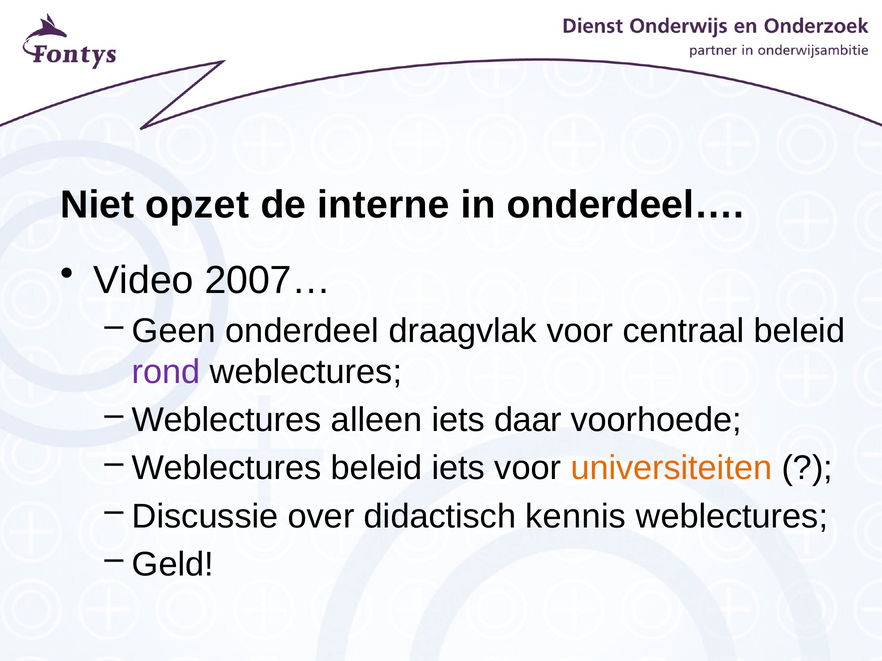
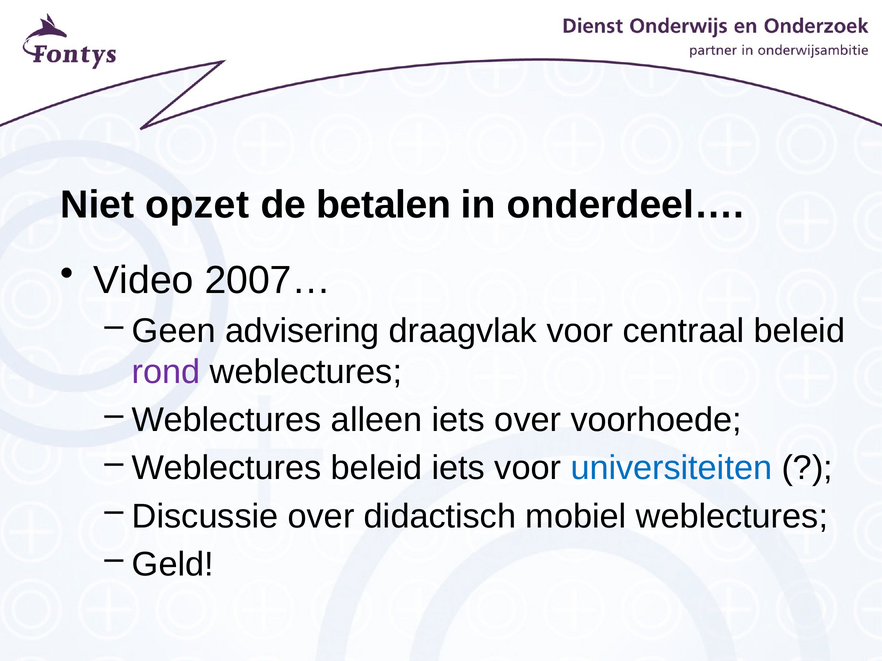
interne: interne -> betalen (384, 205)
onderdeel: onderdeel -> advisering (302, 331)
iets daar: daar -> over (528, 420)
universiteiten colour: orange -> blue (671, 469)
kennis: kennis -> mobiel (576, 517)
